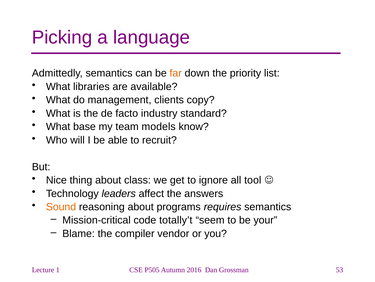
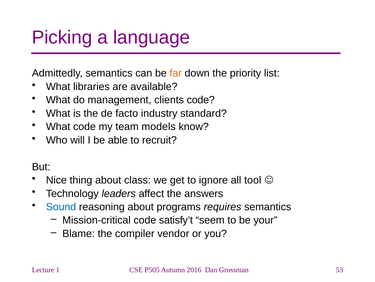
clients copy: copy -> code (201, 100)
What base: base -> code (84, 126)
Sound colour: orange -> blue (61, 206)
totally’t: totally’t -> satisfy’t (176, 220)
